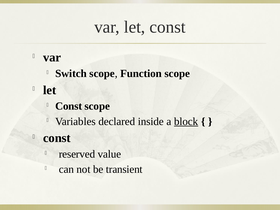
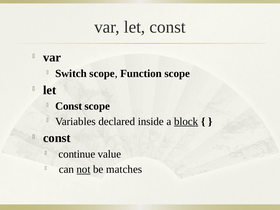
reserved: reserved -> continue (77, 154)
not underline: none -> present (84, 169)
transient: transient -> matches (124, 169)
